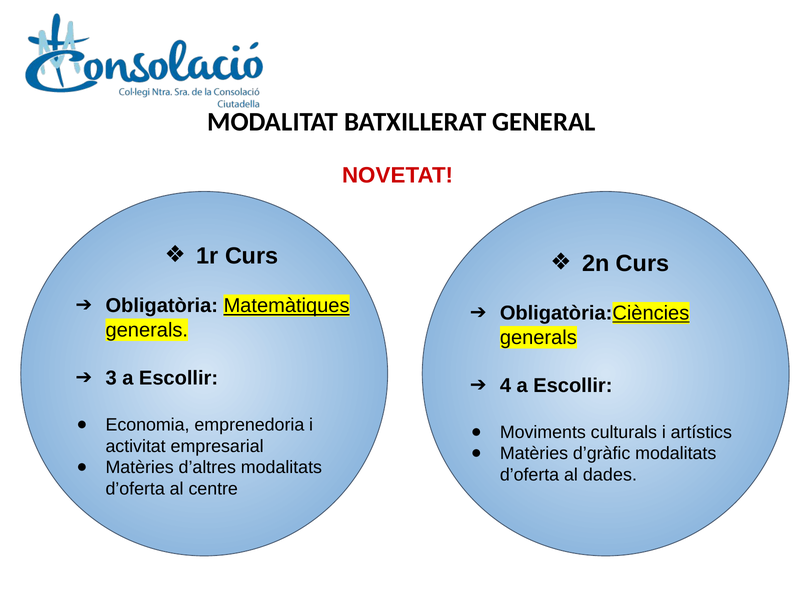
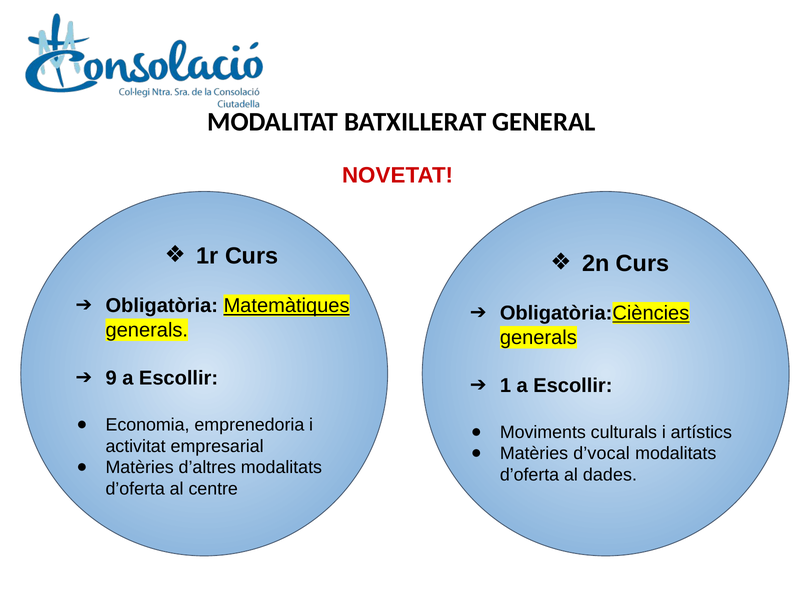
3: 3 -> 9 (111, 378)
4: 4 -> 1 (505, 386)
d’gràfic: d’gràfic -> d’vocal (602, 454)
